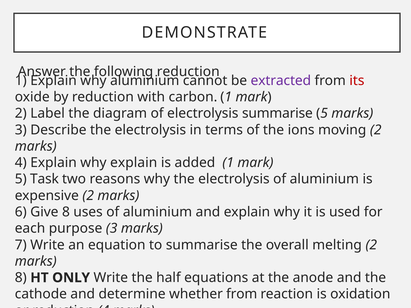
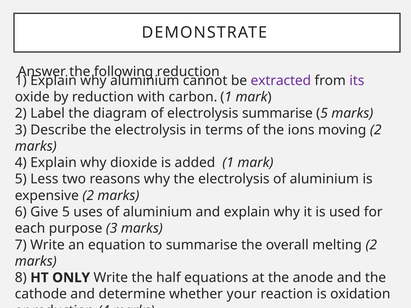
its colour: red -> purple (357, 81)
why explain: explain -> dioxide (134, 163)
Task: Task -> Less (44, 179)
Give 8: 8 -> 5 (66, 212)
whether from: from -> your (242, 294)
